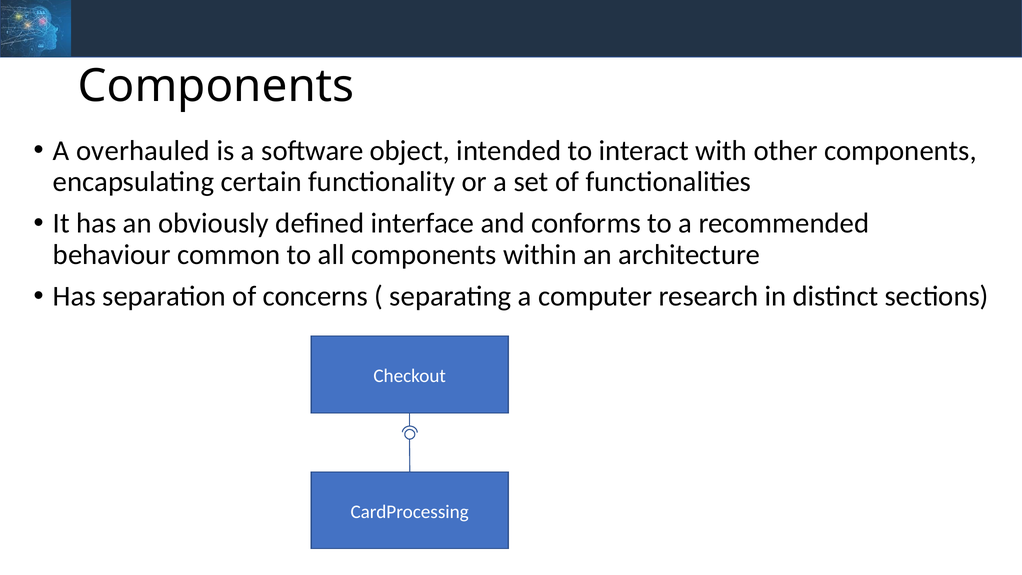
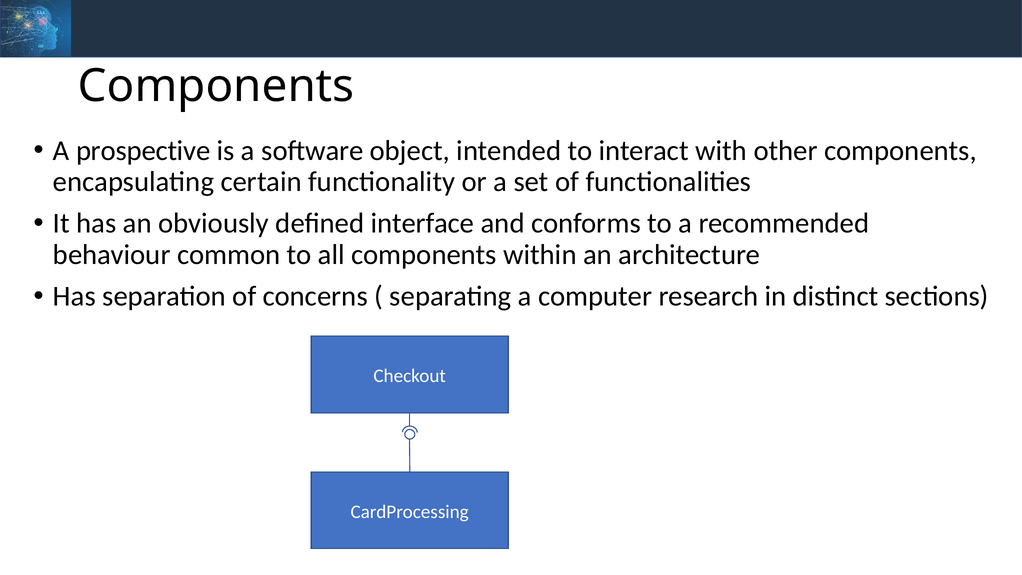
overhauled: overhauled -> prospective (143, 151)
